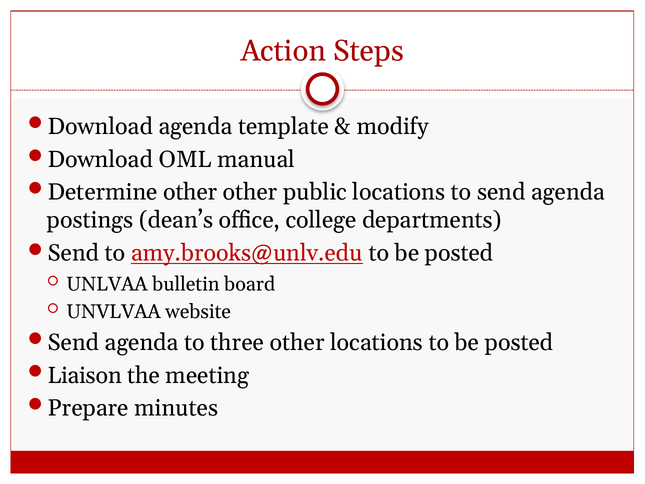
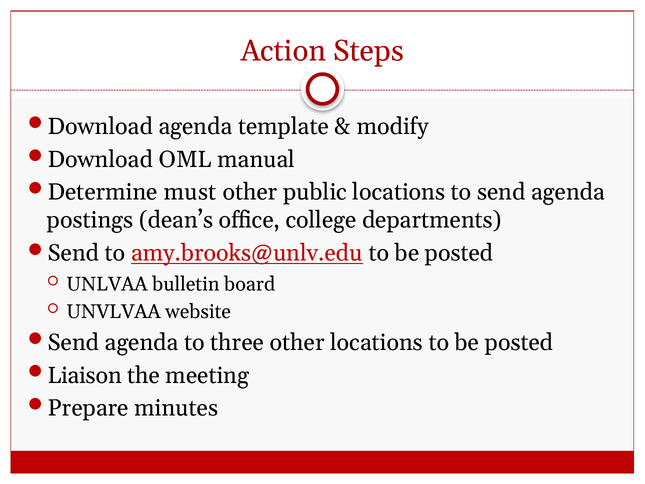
Determine other: other -> must (190, 192)
